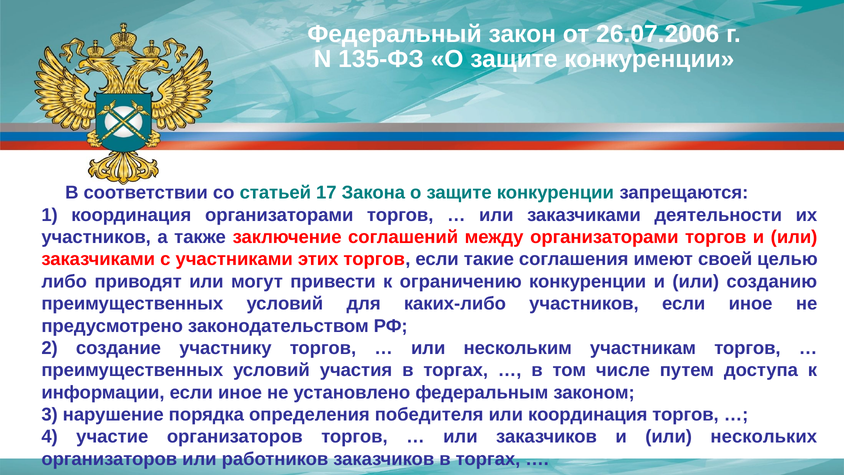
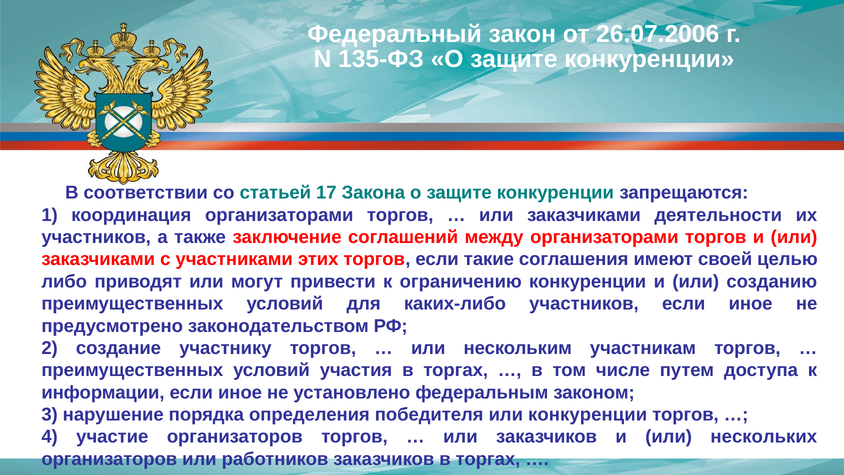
или координация: координация -> конкуренции (588, 414)
